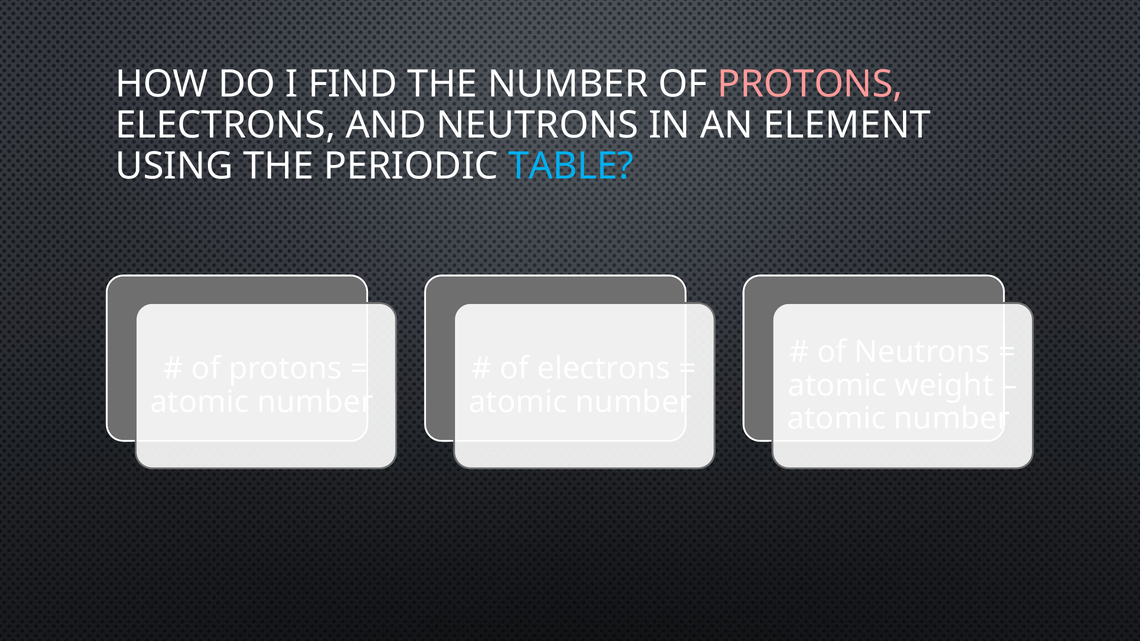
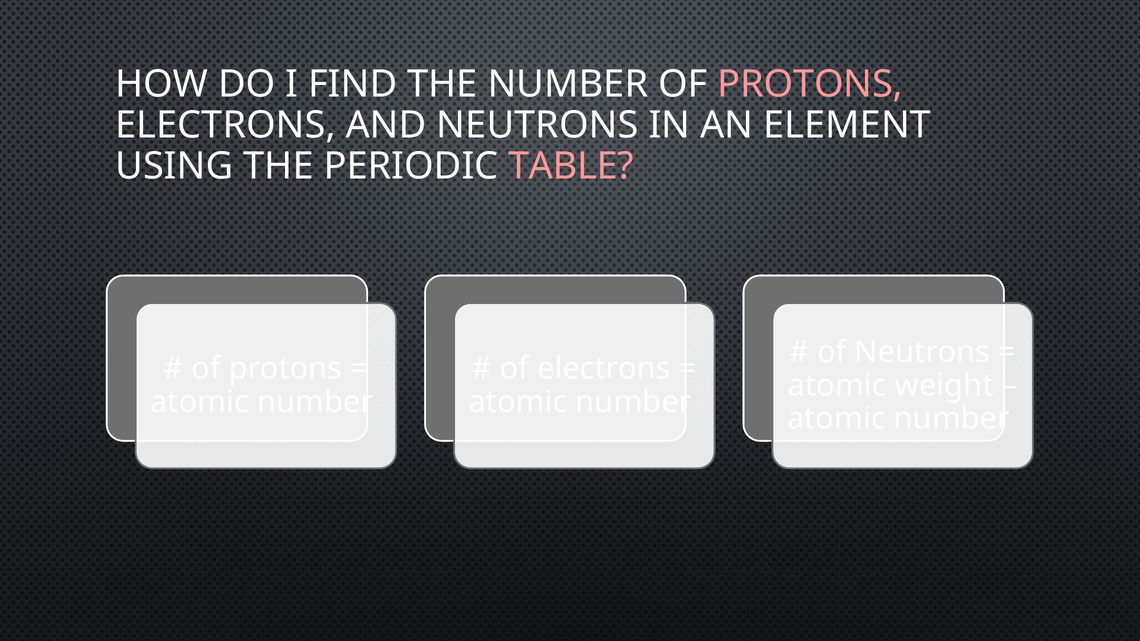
TABLE colour: light blue -> pink (571, 166)
